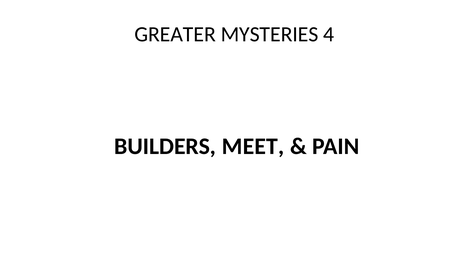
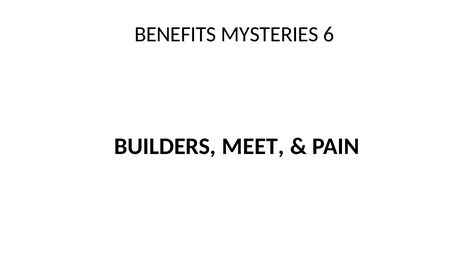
GREATER: GREATER -> BENEFITS (175, 34)
4: 4 -> 6 (329, 34)
